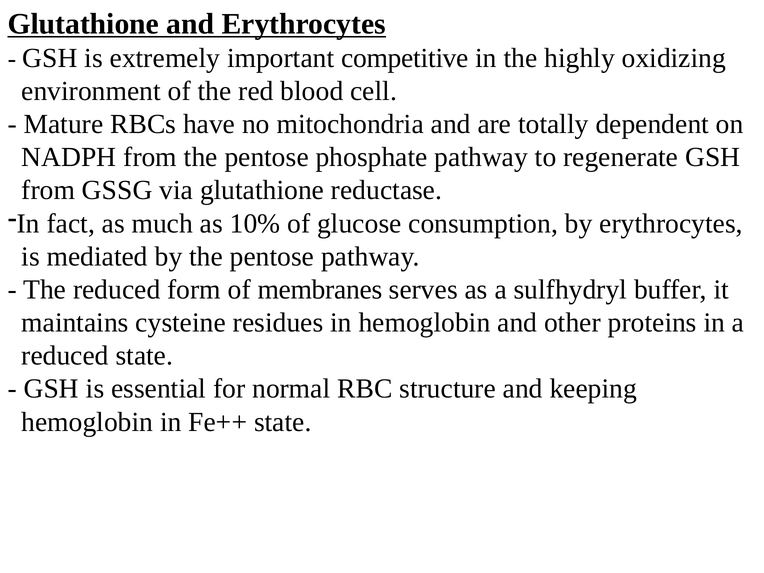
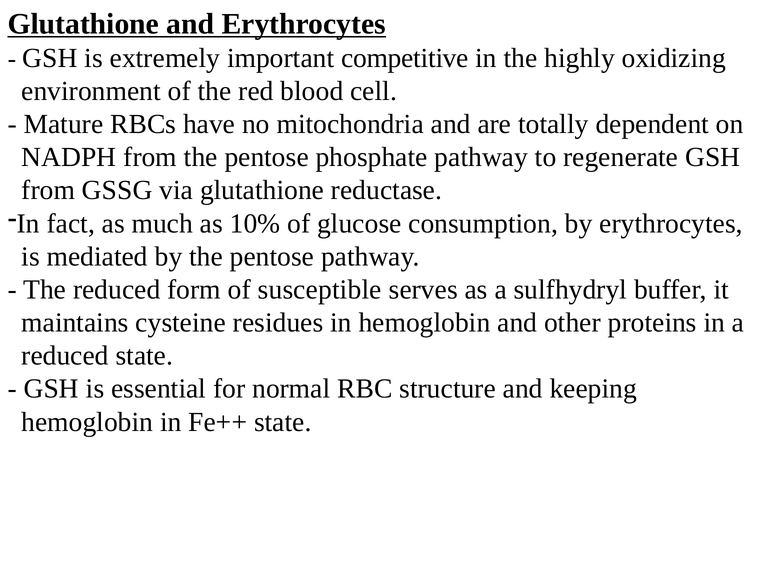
membranes: membranes -> susceptible (320, 290)
